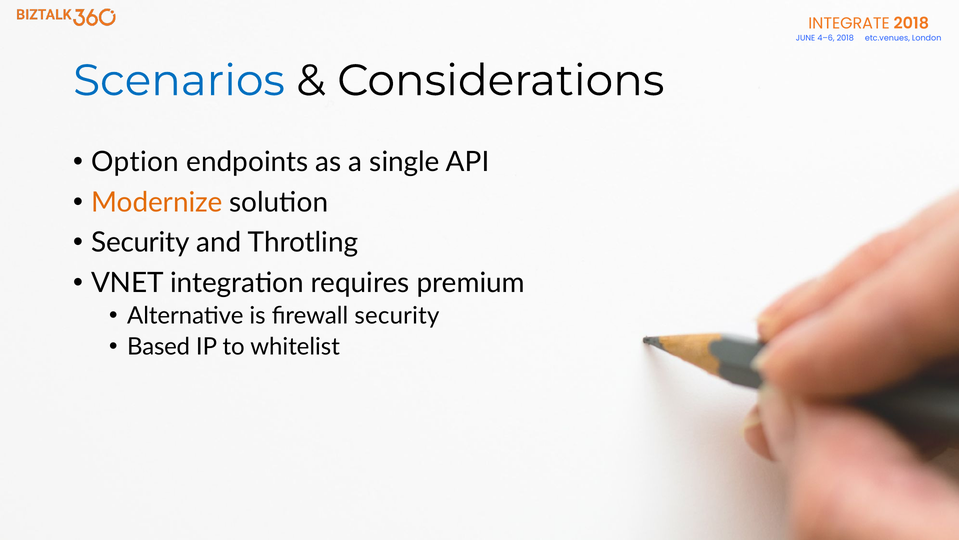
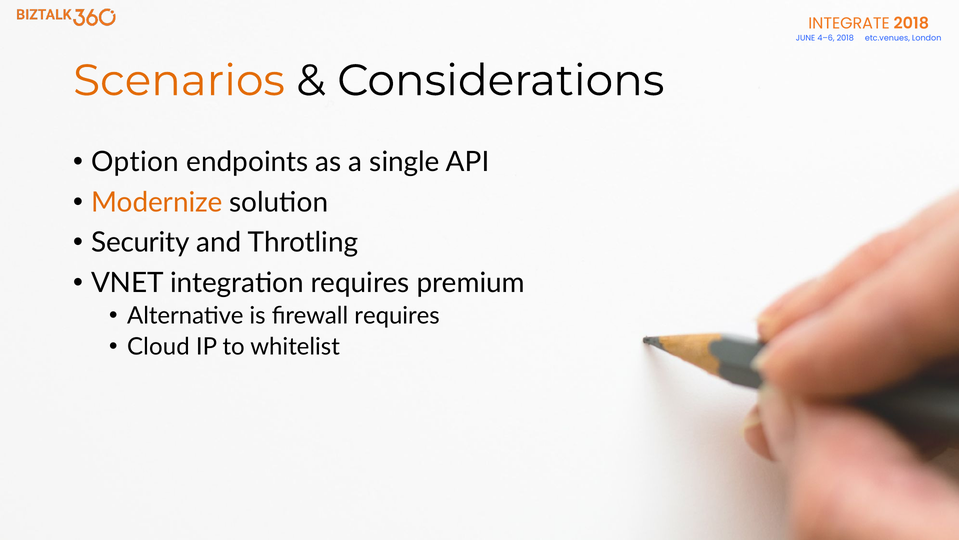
Scenarios colour: blue -> orange (179, 81)
firewall security: security -> requires (397, 316)
Based: Based -> Cloud (158, 346)
